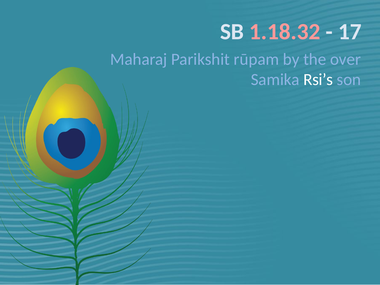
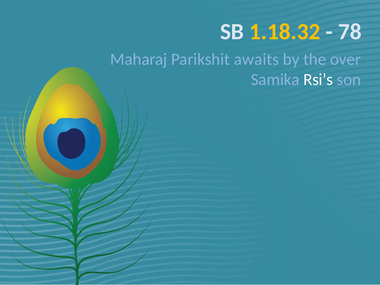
1.18.32 colour: pink -> yellow (285, 32)
17: 17 -> 78 (350, 32)
rūpam: rūpam -> awaits (256, 59)
